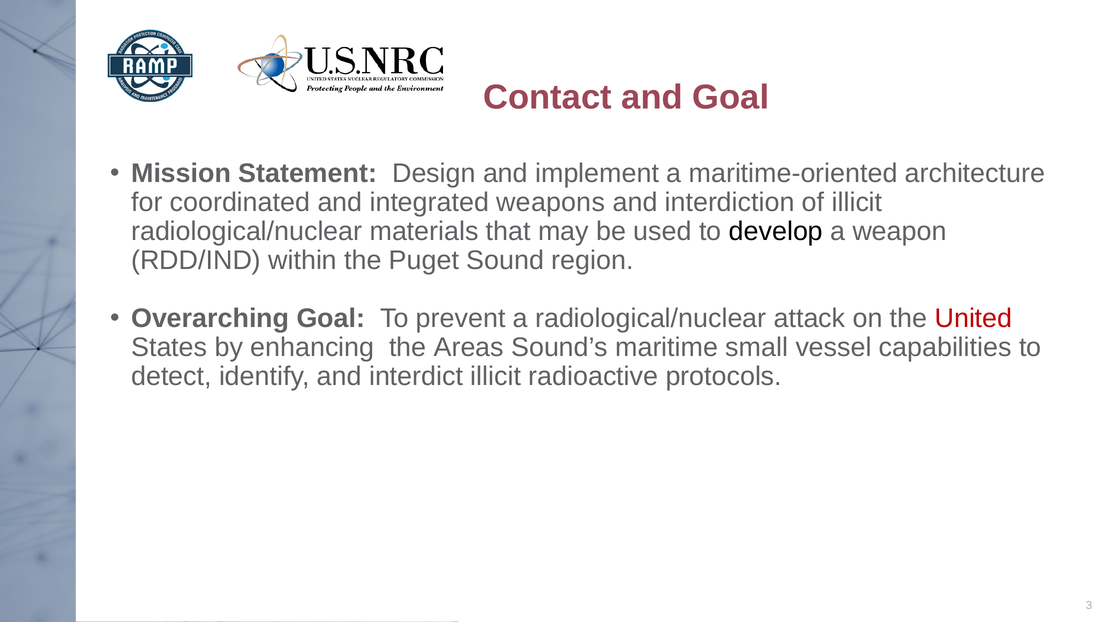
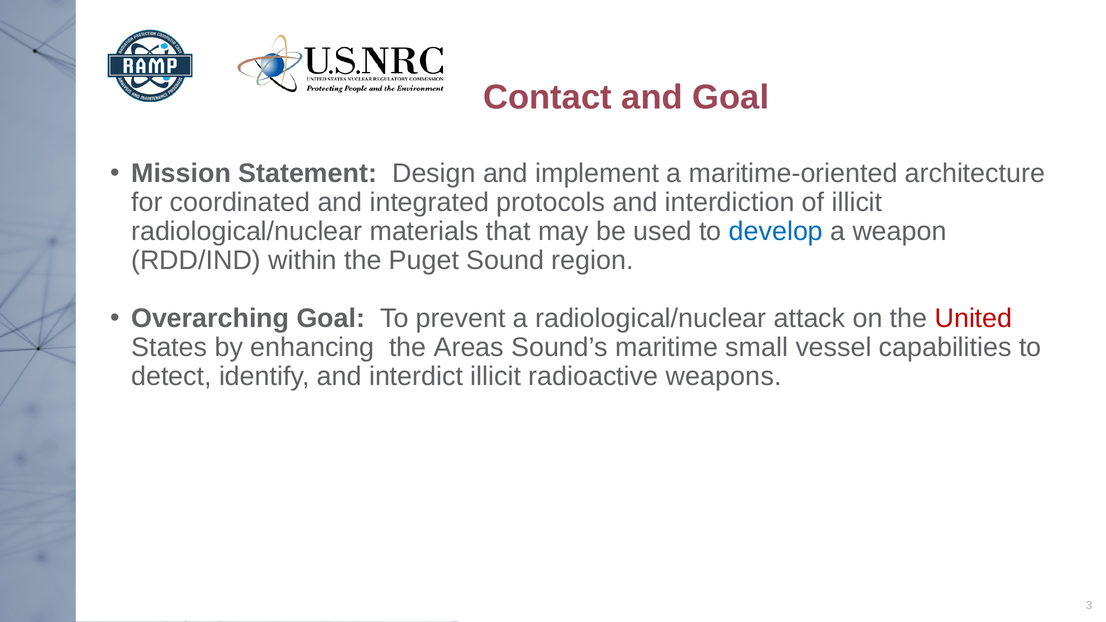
weapons: weapons -> protocols (551, 202)
develop colour: black -> blue (776, 231)
protocols: protocols -> weapons (724, 377)
